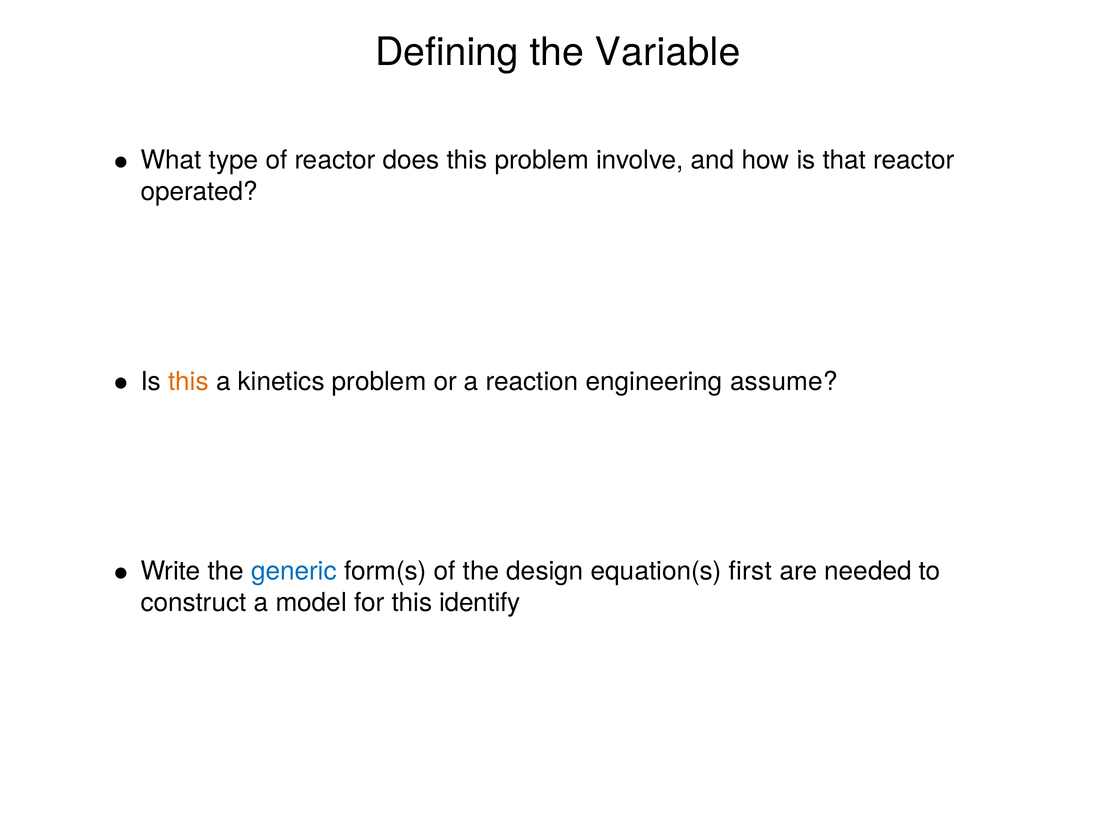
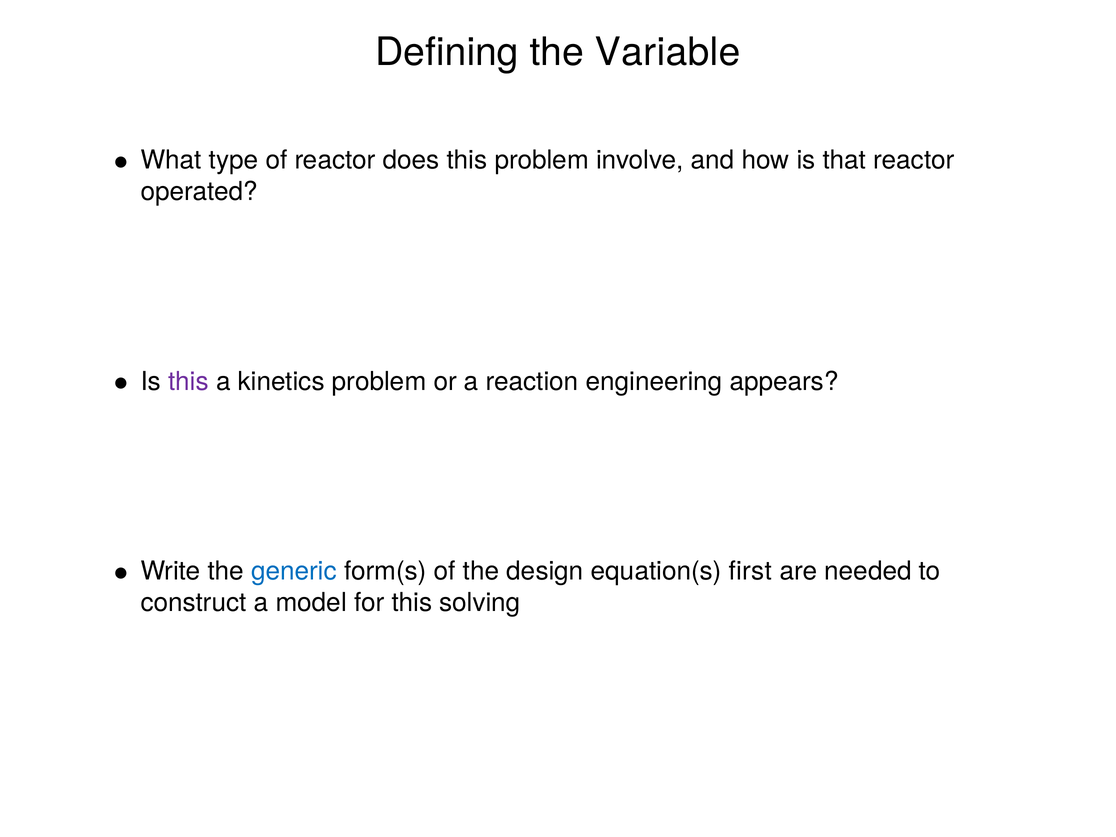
this colour: orange -> purple (188, 381)
assume: assume -> appears (784, 381)
identify: identify -> solving (480, 602)
